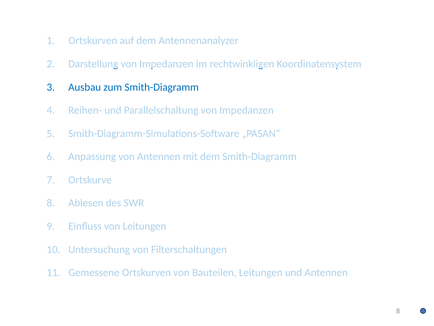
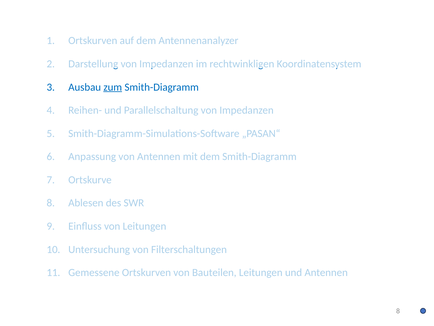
zum underline: none -> present (113, 87)
